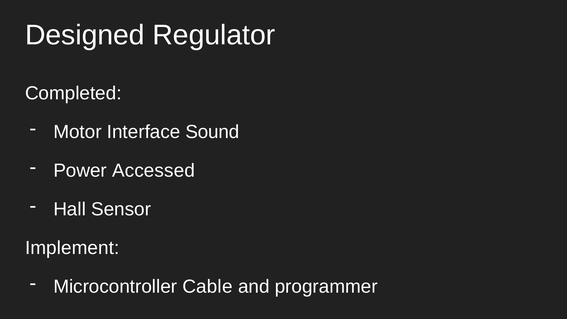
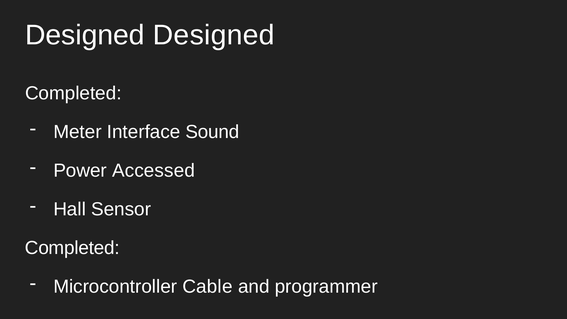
Designed Regulator: Regulator -> Designed (214, 35)
Motor: Motor -> Meter (77, 132)
Implement: Implement -> Completed (72, 248)
